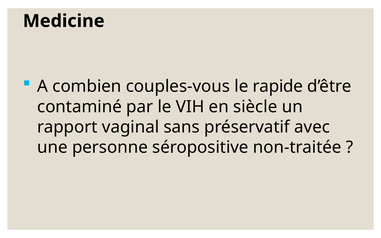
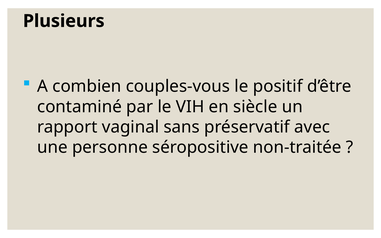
Medicine: Medicine -> Plusieurs (64, 21)
rapide: rapide -> positif (278, 86)
